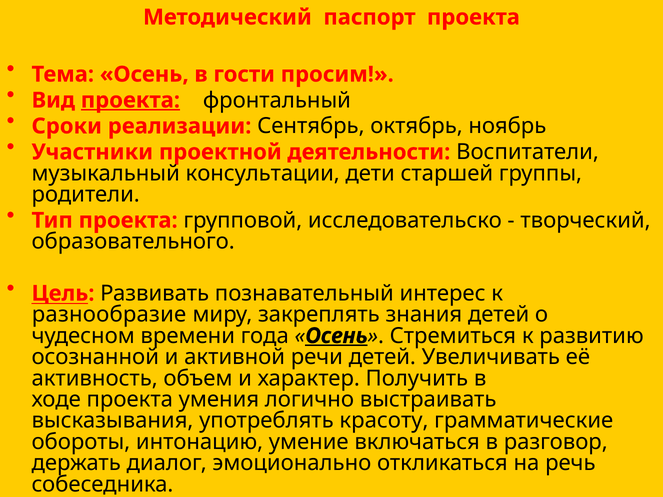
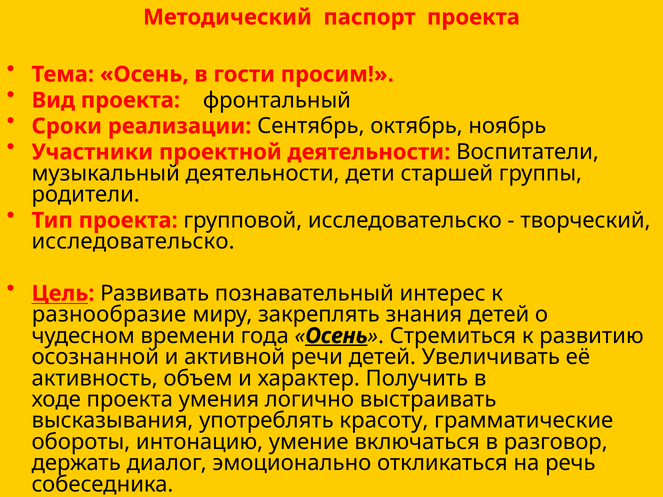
проекта underline: present -> none (130, 100)
музыкальный консультации: консультации -> деятельности (263, 173)
образовательного: образовательного -> исследовательско (133, 242)
